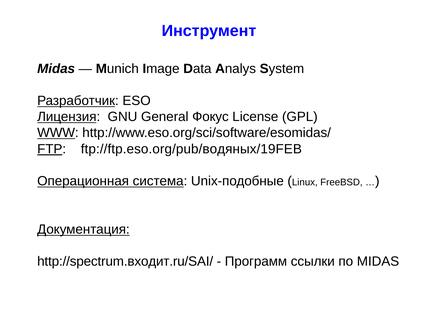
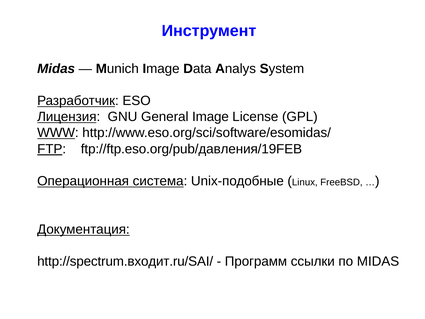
General Фокус: Фокус -> Image (210, 117)
ftp://ftp.eso.org/pub/водяных/19FEB: ftp://ftp.eso.org/pub/водяных/19FEB -> ftp://ftp.eso.org/pub/давления/19FEB (191, 149)
